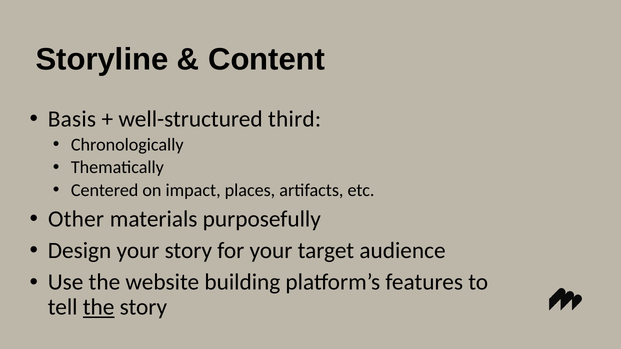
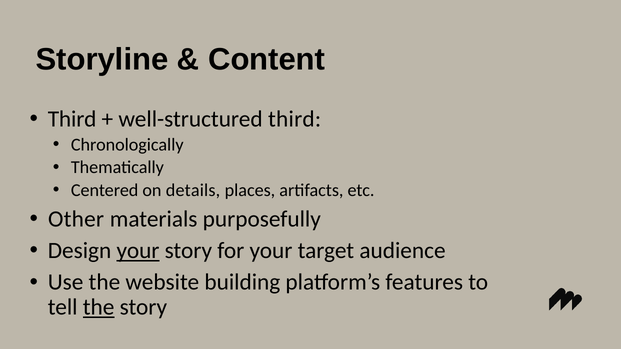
Basis: Basis -> Third (72, 119)
impact: impact -> details (193, 190)
your underline: none -> present (138, 251)
